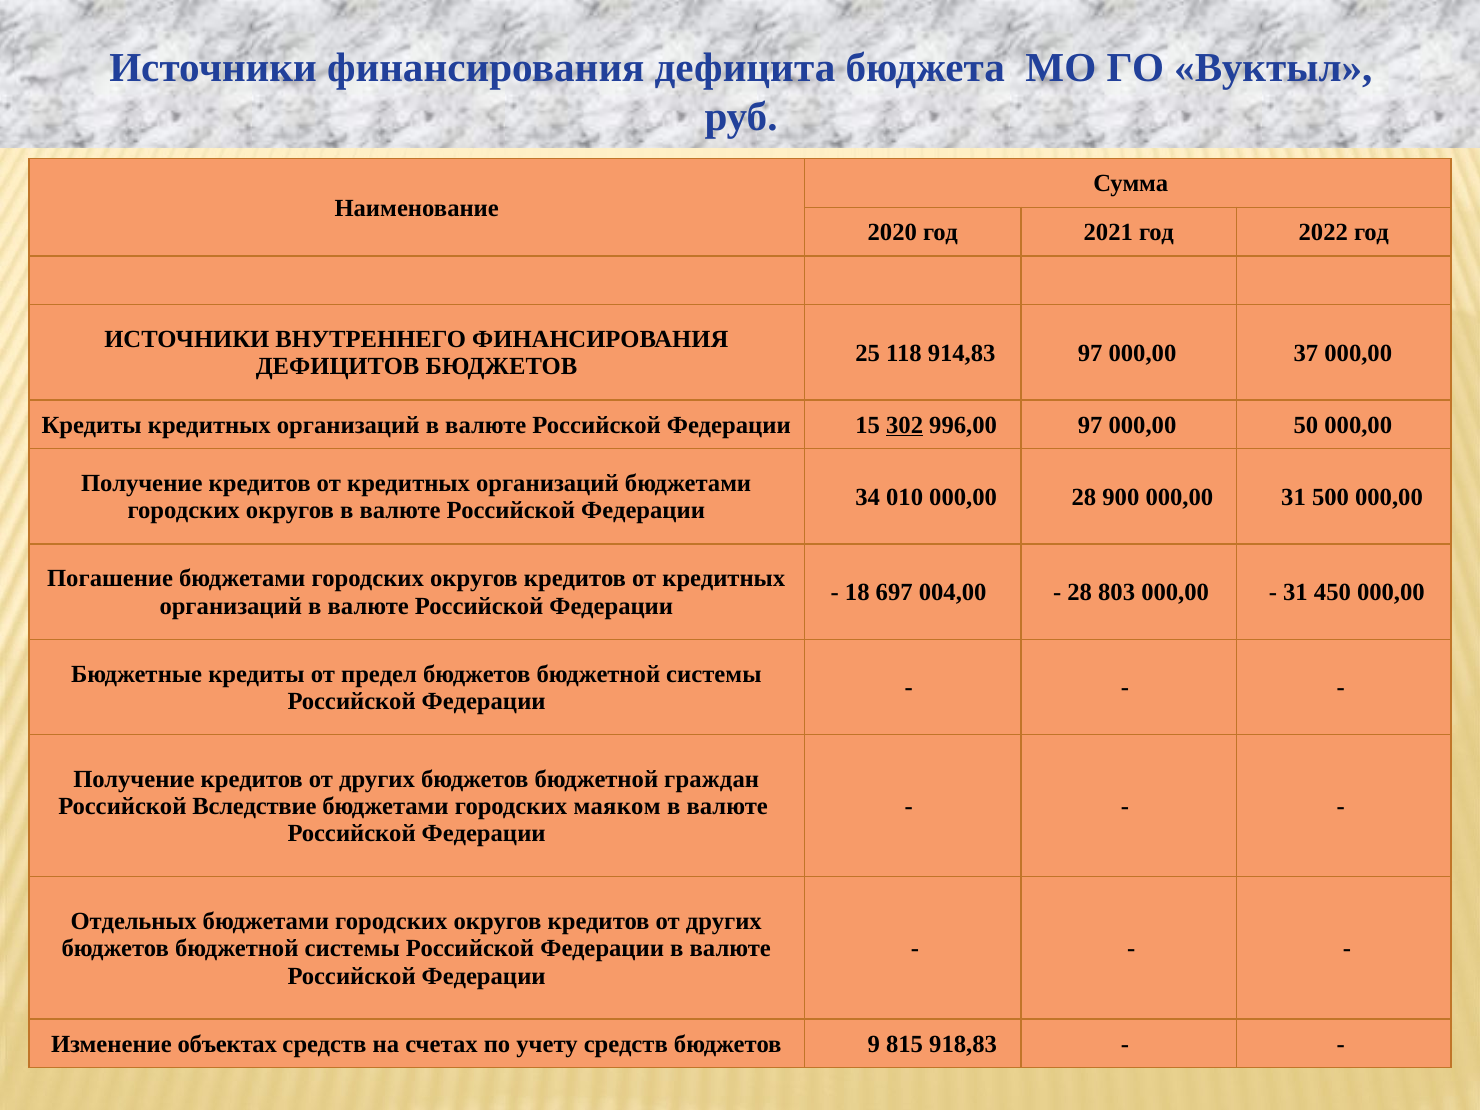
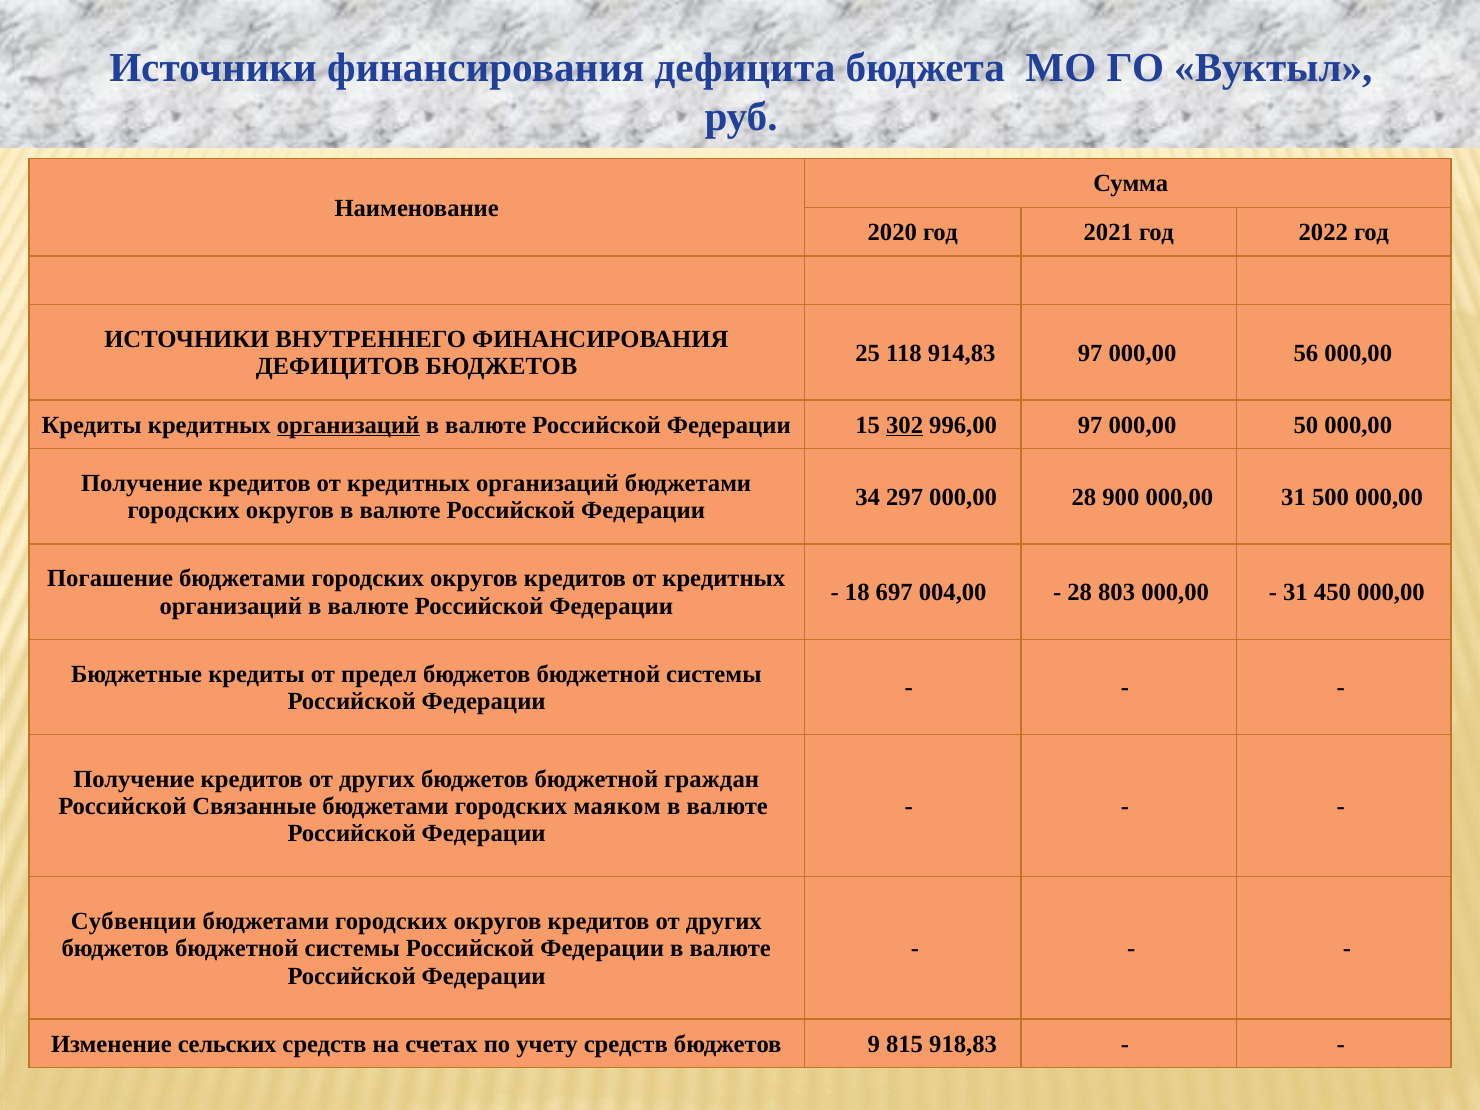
37: 37 -> 56 (1306, 353)
организаций underline: none -> present (348, 425)
010: 010 -> 297 (905, 497)
Вследствие: Вследствие -> Связанные (254, 806)
Отдельных: Отдельных -> Субвенции (134, 921)
объектах: объектах -> сельских (227, 1044)
